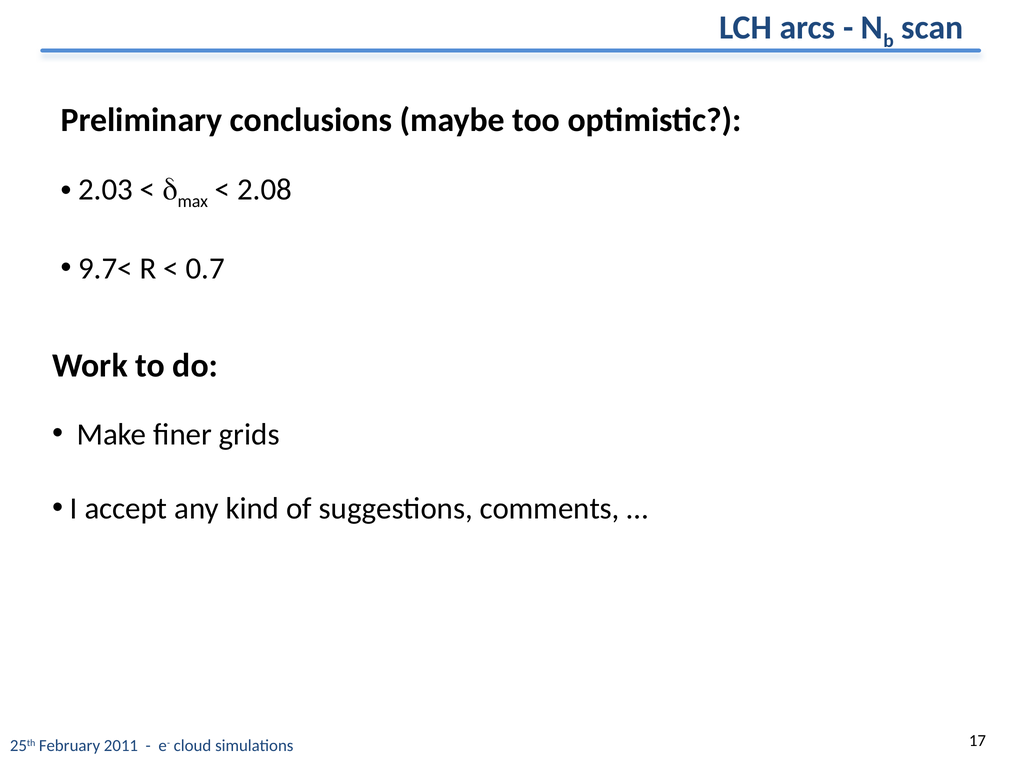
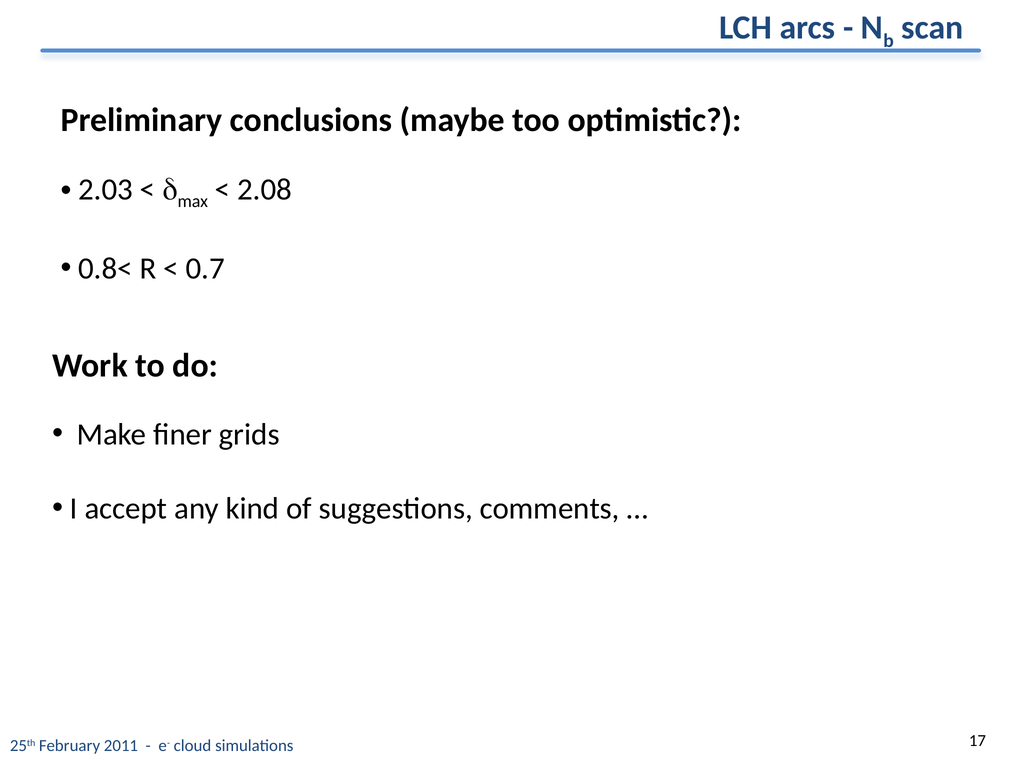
9.7<: 9.7< -> 0.8< (106, 269)
